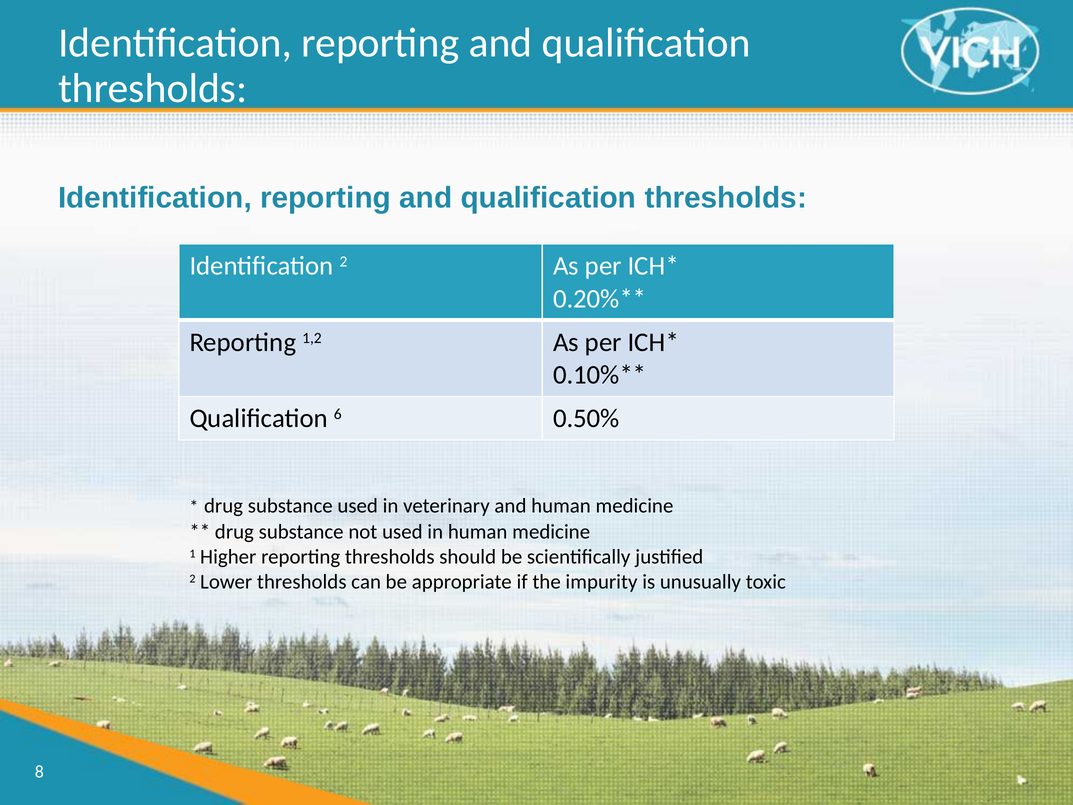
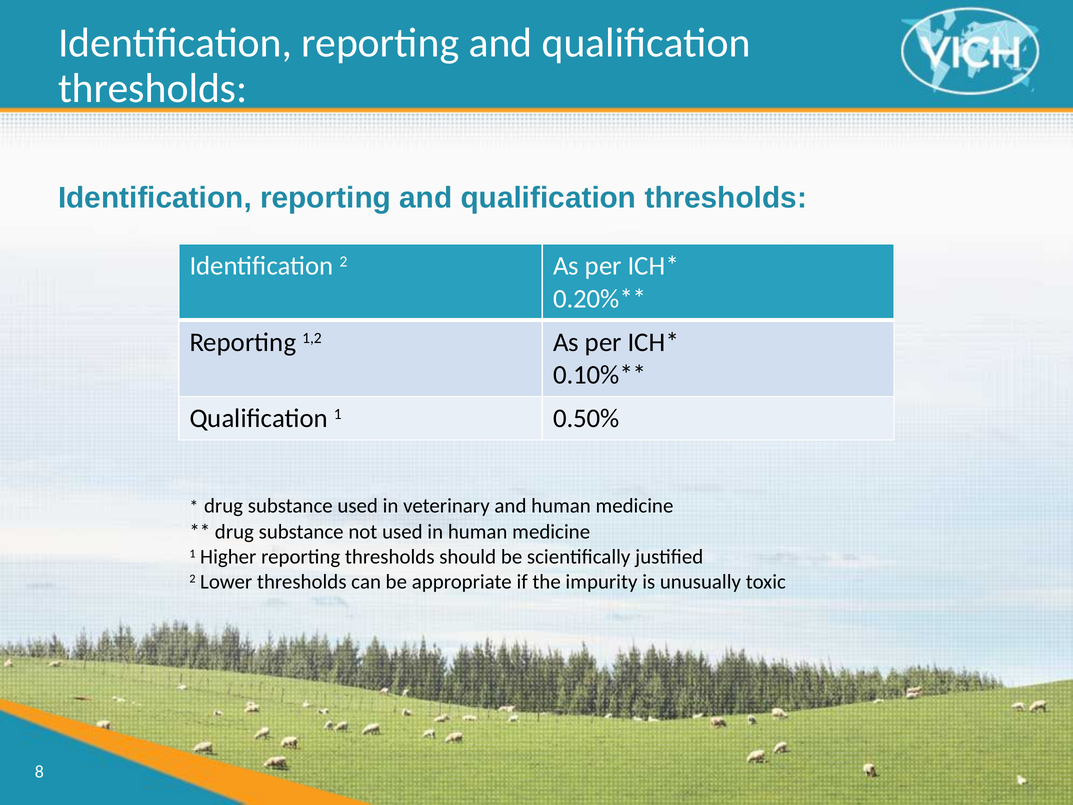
Qualification 6: 6 -> 1 (338, 414)
